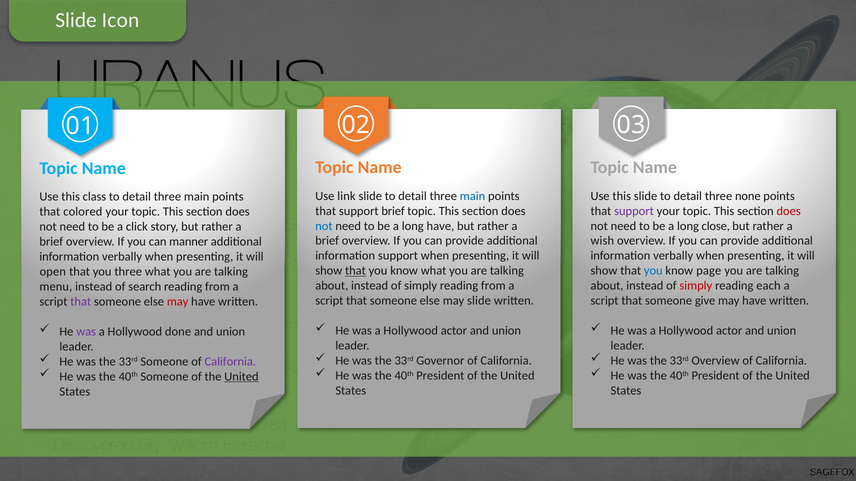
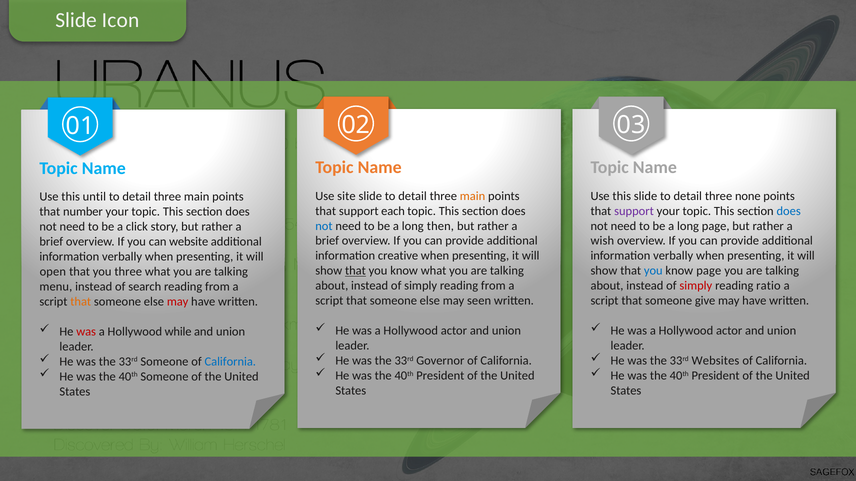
link: link -> site (346, 196)
main colour: blue -> orange (473, 196)
class: class -> until (94, 197)
support brief: brief -> each (393, 211)
does colour: red -> blue (789, 211)
colored: colored -> number (83, 212)
long have: have -> then (440, 226)
long close: close -> page (716, 226)
manner: manner -> website (189, 242)
information support: support -> creative (398, 256)
each: each -> ratio (768, 286)
may slide: slide -> seen (479, 301)
that colour: purple -> orange (81, 302)
was colour: purple -> red (86, 332)
done: done -> while (178, 332)
33rd Overview: Overview -> Websites (715, 361)
California colour: purple -> blue (230, 362)
United underline: present -> none (242, 377)
